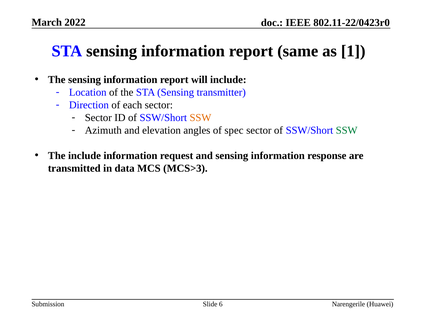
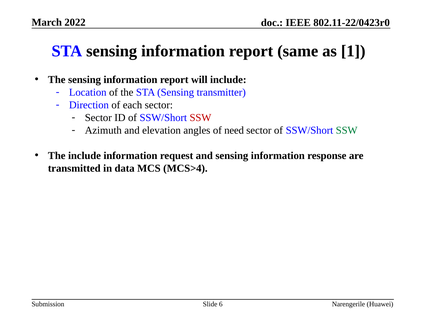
SSW colour: orange -> red (200, 118)
spec: spec -> need (234, 130)
MCS>3: MCS>3 -> MCS>4 (185, 168)
